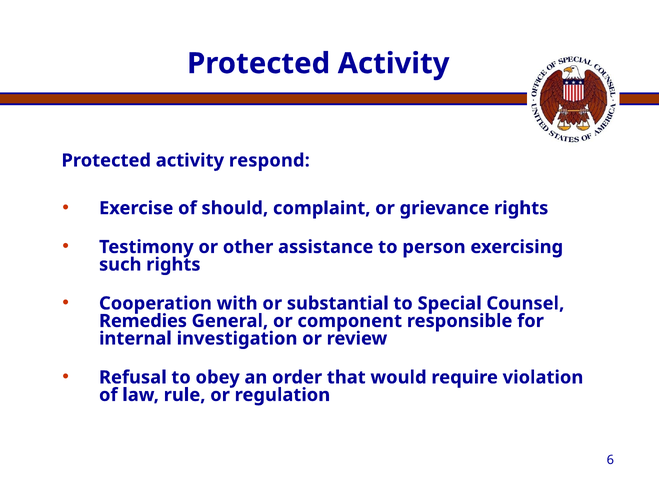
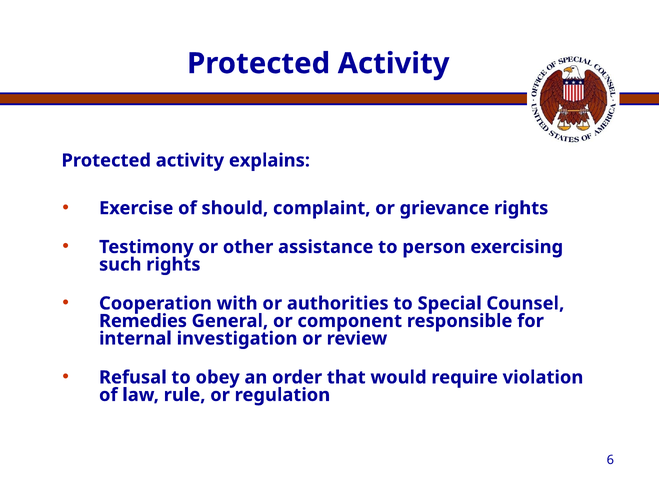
respond: respond -> explains (269, 161)
substantial: substantial -> authorities (338, 304)
